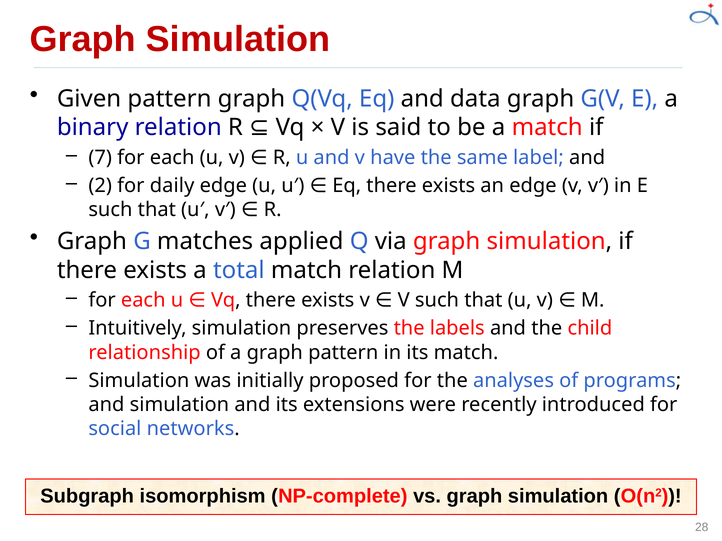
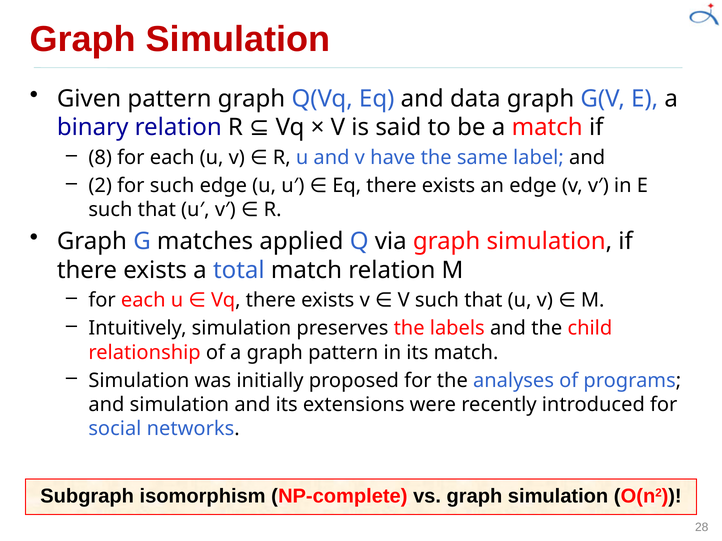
7: 7 -> 8 (100, 158)
for daily: daily -> such (172, 186)
